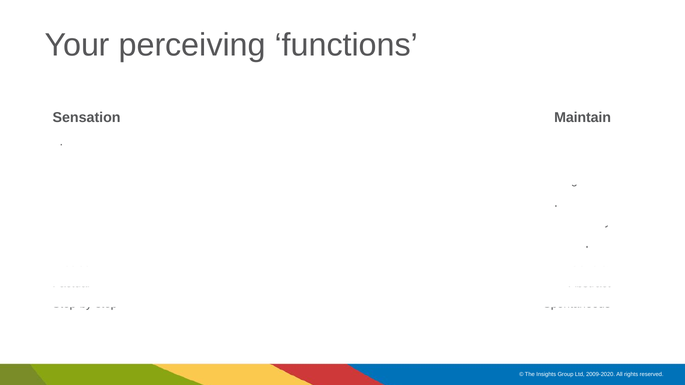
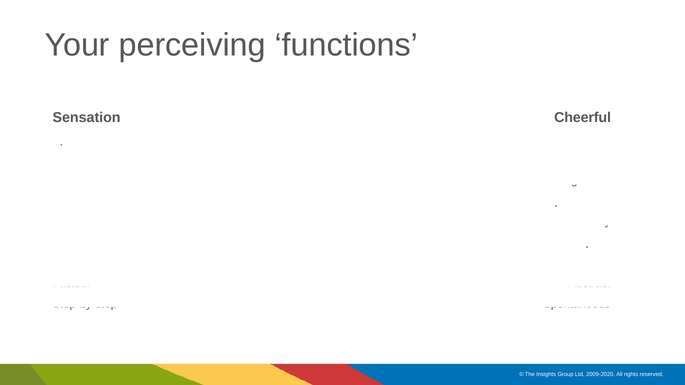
Maintain: Maintain -> Cheerful (583, 118)
